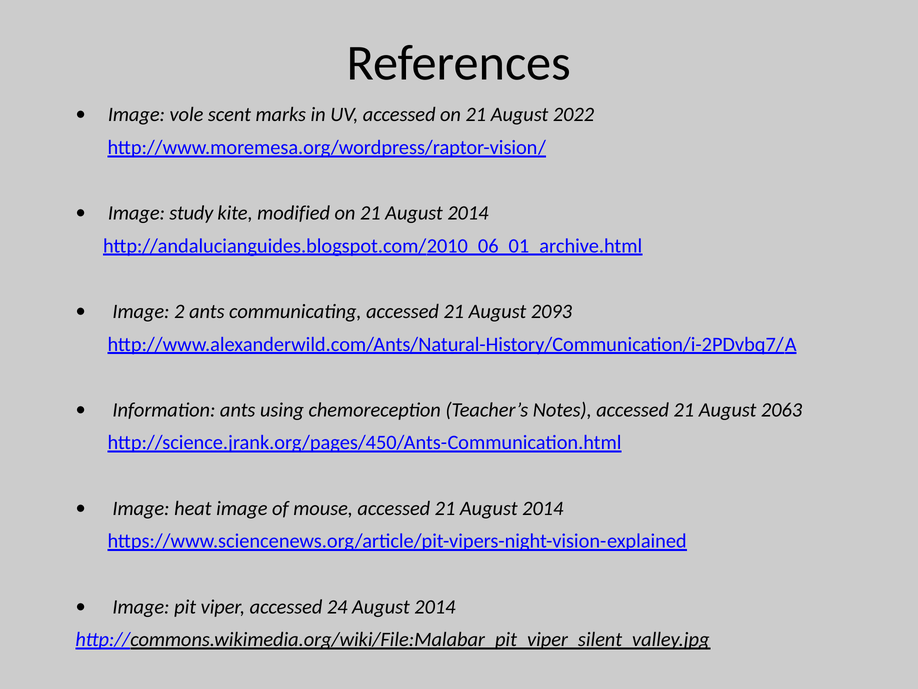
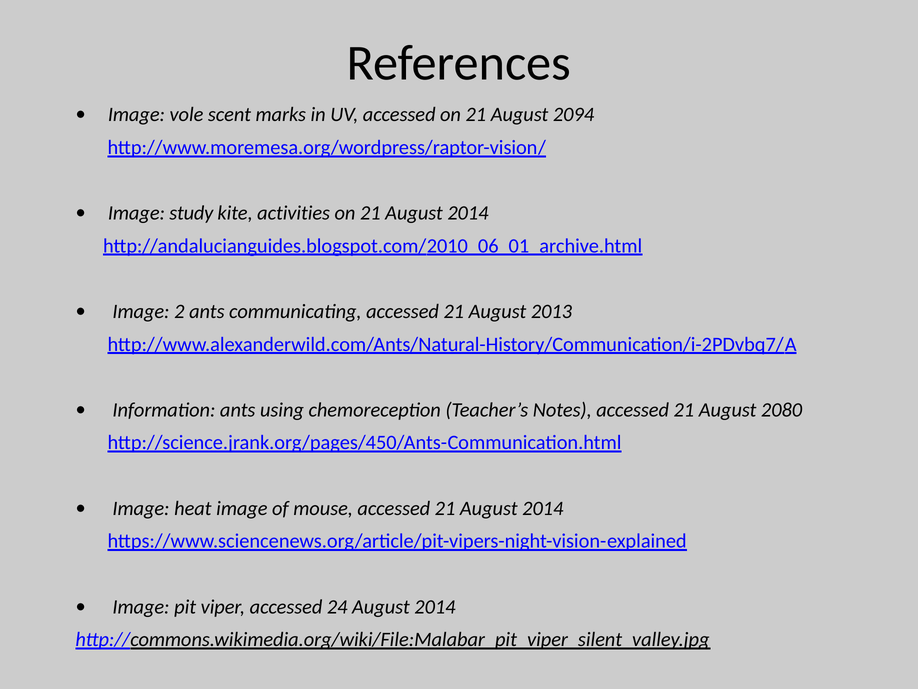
2022: 2022 -> 2094 (574, 115)
modified: modified -> activities (294, 213)
2093: 2093 -> 2013 (551, 311)
2063: 2063 -> 2080 (782, 410)
